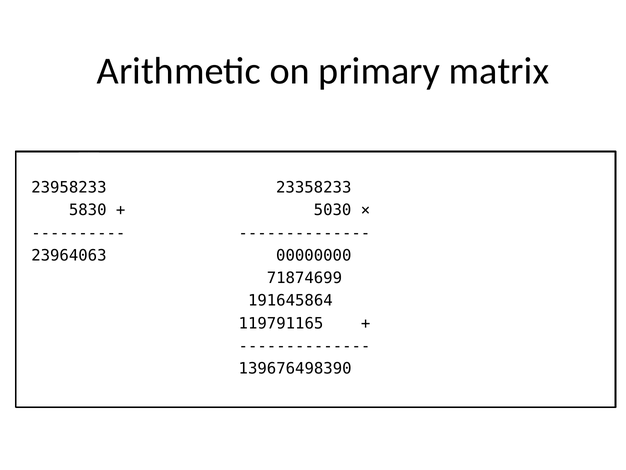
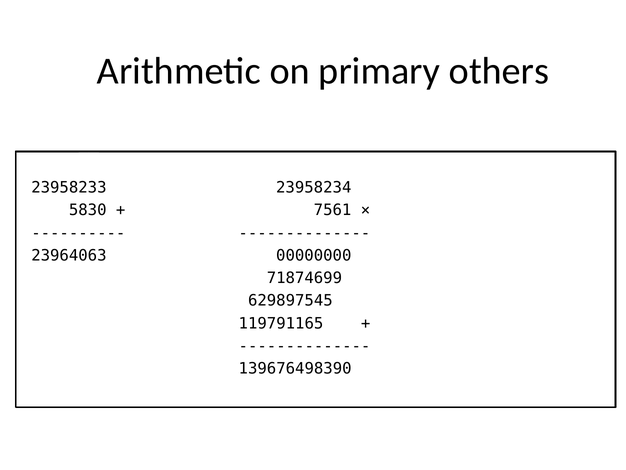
matrix: matrix -> others (499, 71)
23358233: 23358233 -> 23958234 (314, 187)
5030: 5030 -> 7561 (333, 210)
191645864: 191645864 -> 629897545 (290, 300)
